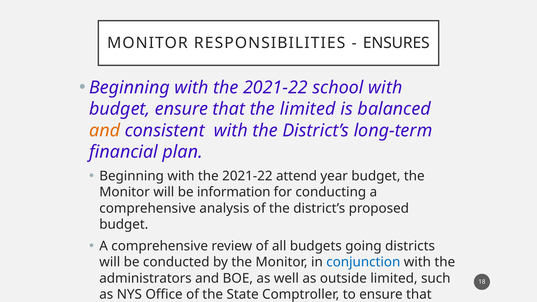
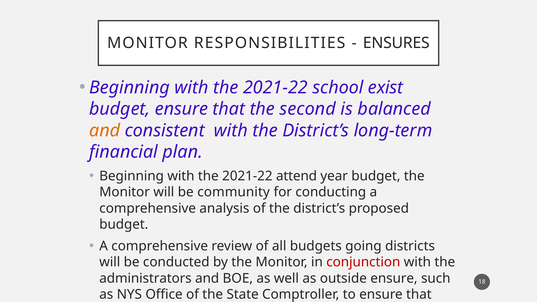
school with: with -> exist (386, 88)
the limited: limited -> second (308, 109)
information: information -> community (234, 192)
conjunction colour: blue -> red (363, 262)
outside limited: limited -> ensure (394, 278)
